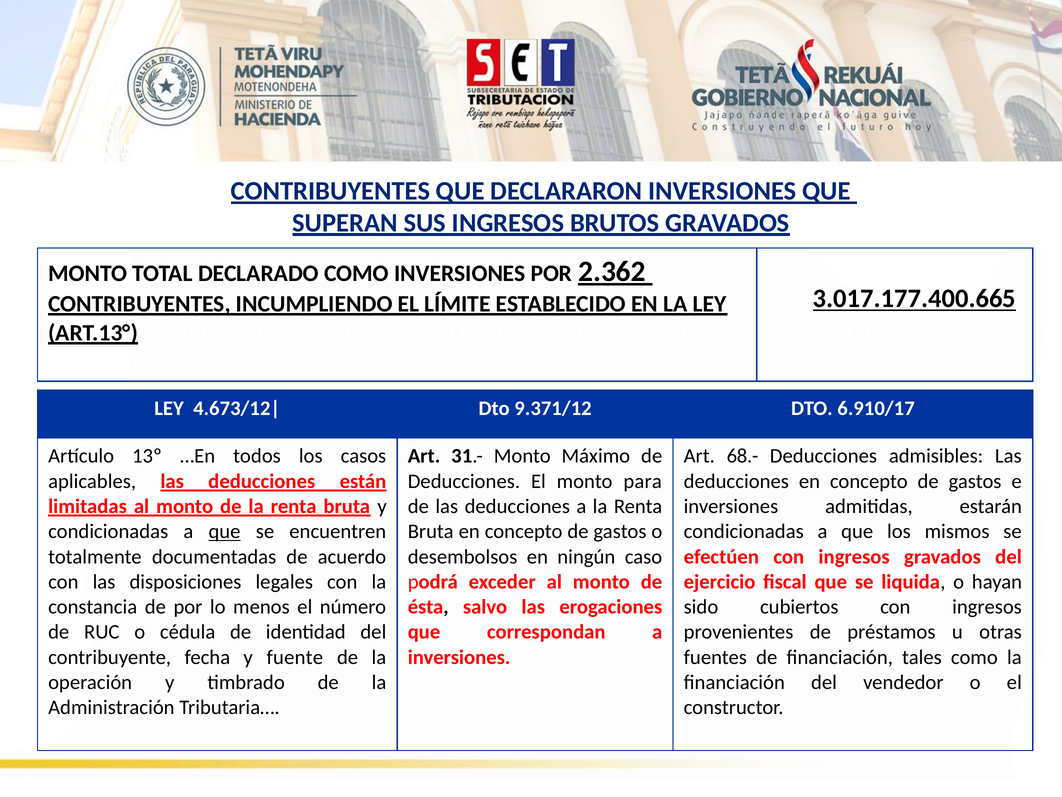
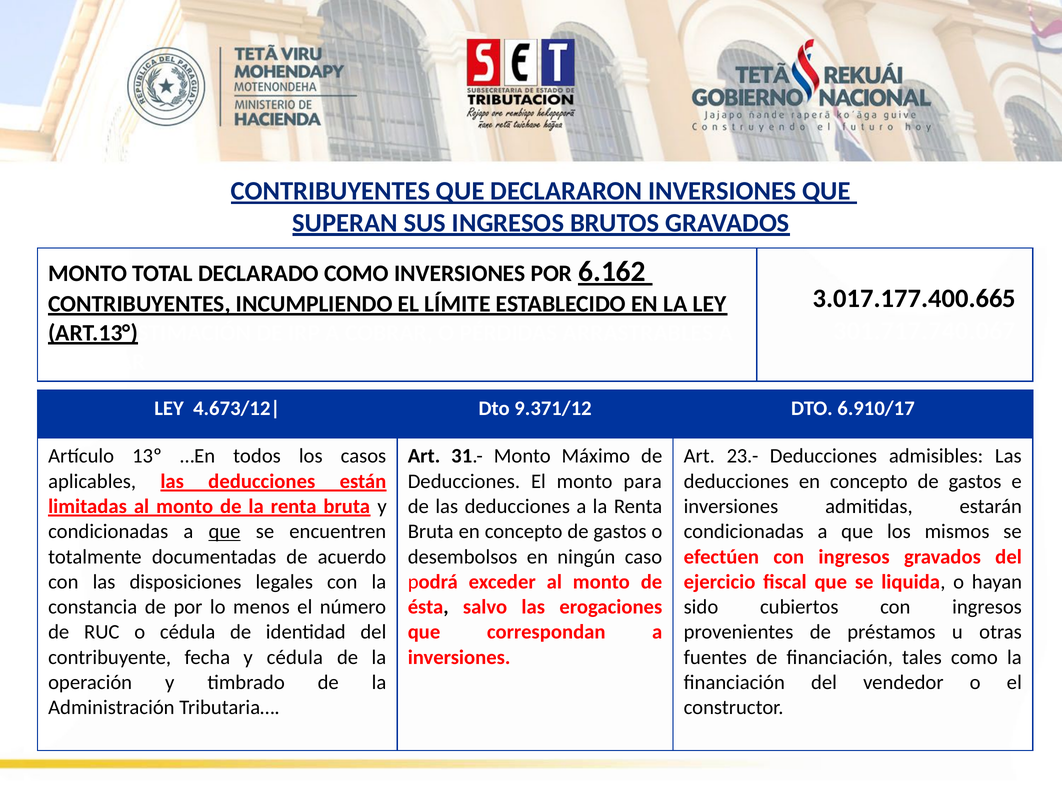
2.362: 2.362 -> 6.162 (612, 271)
3.017.177.400.665 underline: present -> none (914, 299)
68.-: 68.- -> 23.- (743, 456)
y fuente: fuente -> cédula (295, 657)
